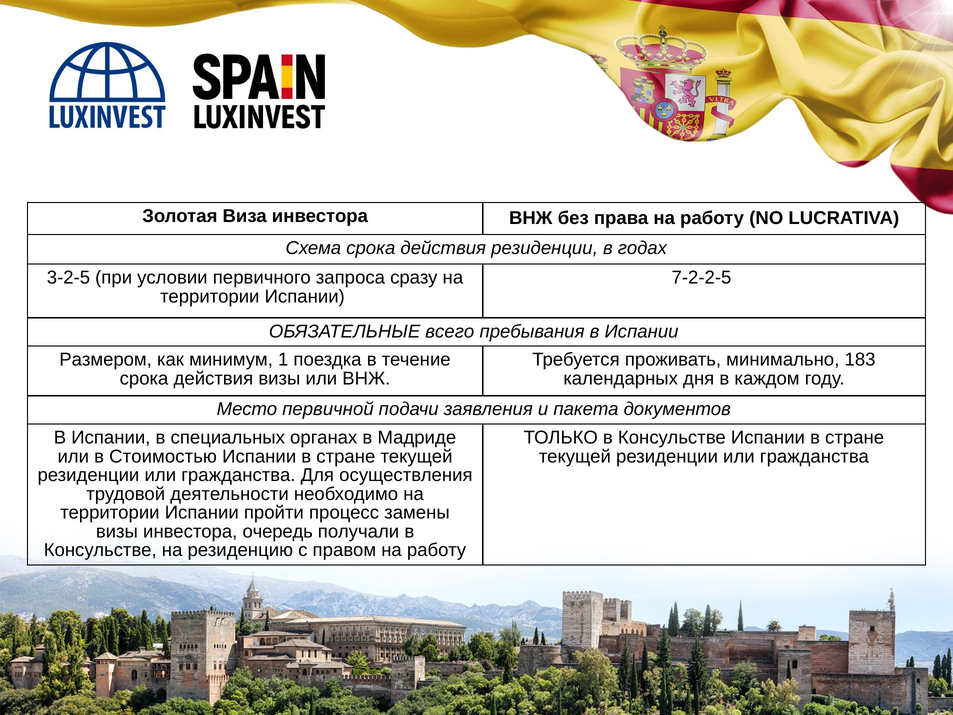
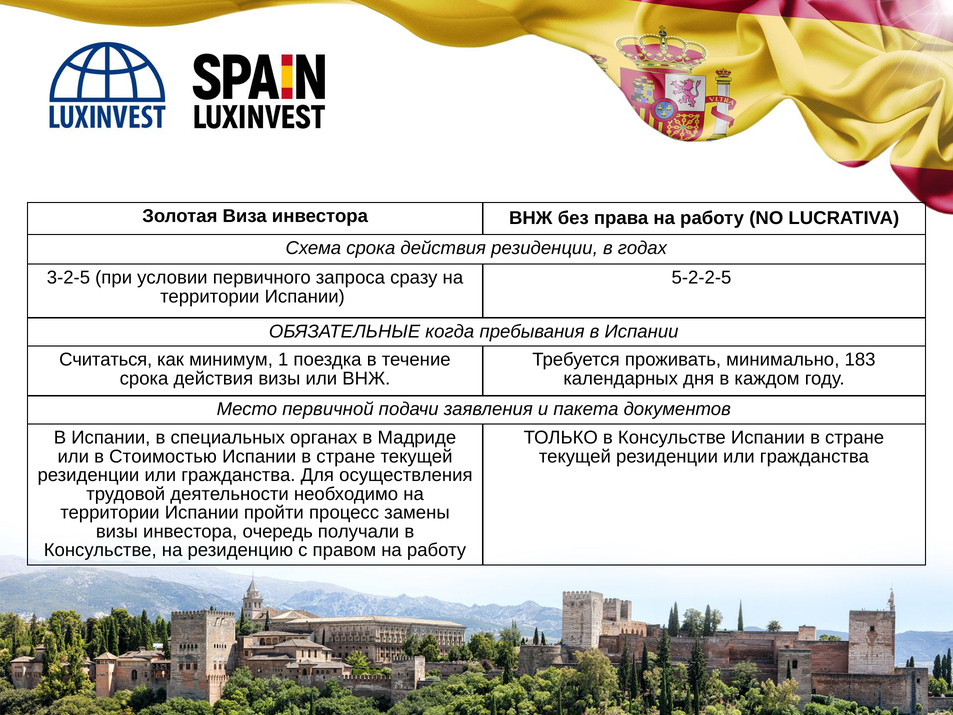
7-2-2-5: 7-2-2-5 -> 5-2-2-5 (701, 278)
всего: всего -> когда (450, 331)
Размером: Размером -> Считаться (106, 360)
